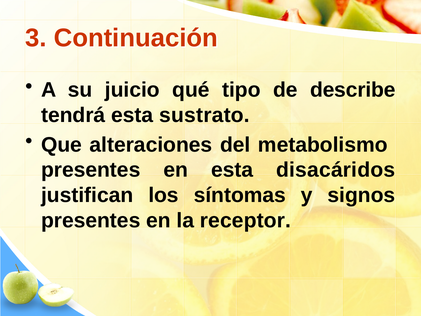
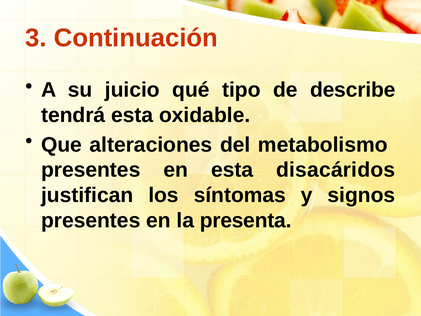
sustrato: sustrato -> oxidable (205, 115)
receptor: receptor -> presenta (246, 220)
